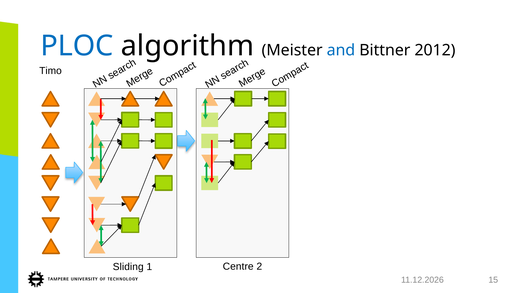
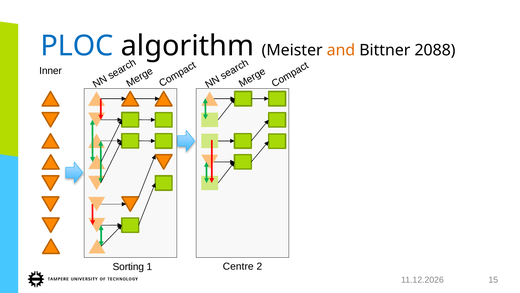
and colour: blue -> orange (341, 50)
2012: 2012 -> 2088 (435, 50)
Timo: Timo -> Inner (51, 71)
Sliding: Sliding -> Sorting (128, 266)
